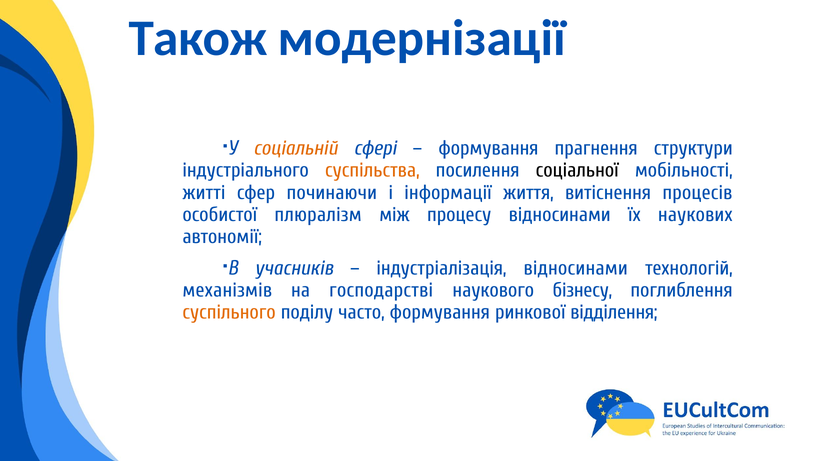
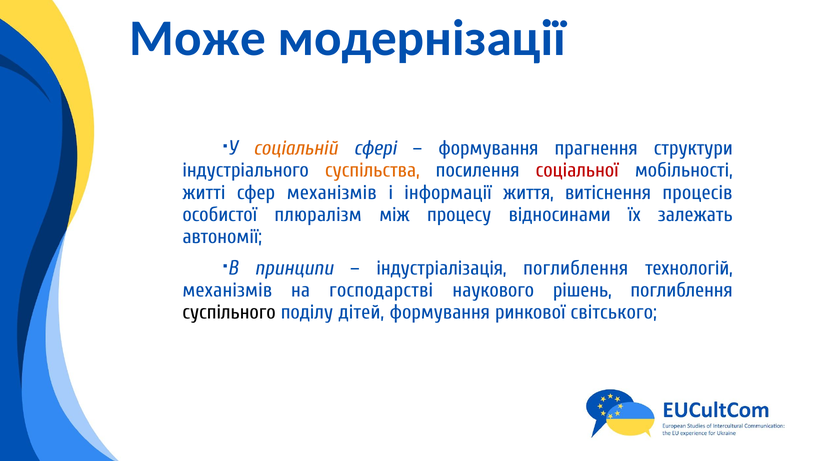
Також: Також -> Може (198, 38)
соціальної colour: black -> red (577, 170)
сфер починаючи: починаючи -> механізмів (332, 192)
наукових: наукових -> залежать (695, 214)
учасників: учасників -> принципи (294, 268)
індустріалізація відносинами: відносинами -> поглиблення (576, 268)
бізнесу: бізнесу -> рішень (582, 290)
суспільного colour: orange -> black (229, 312)
часто: часто -> дітей (361, 312)
відділення: відділення -> світського (614, 312)
